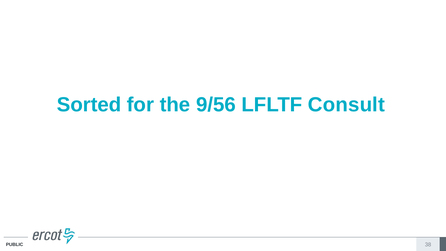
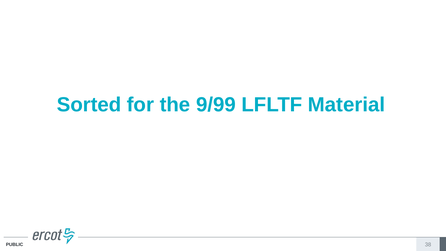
9/56: 9/56 -> 9/99 (216, 105)
Consult: Consult -> Material (347, 105)
